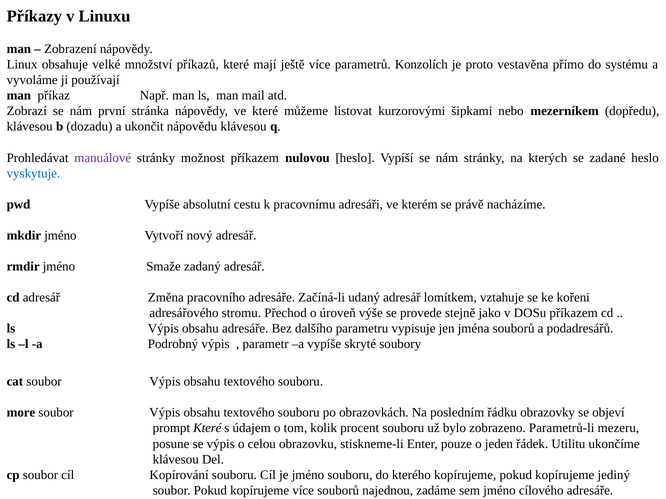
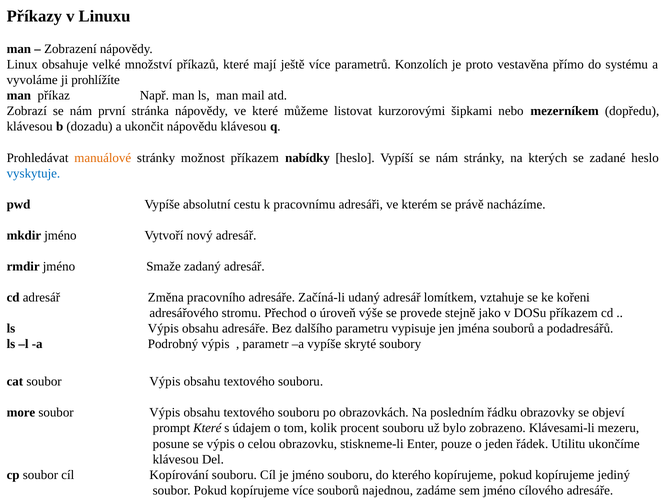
používají: používají -> prohlížíte (96, 80)
manuálové colour: purple -> orange (103, 158)
nulovou: nulovou -> nabídky (307, 158)
Parametrů-li: Parametrů-li -> Klávesami-li (562, 429)
